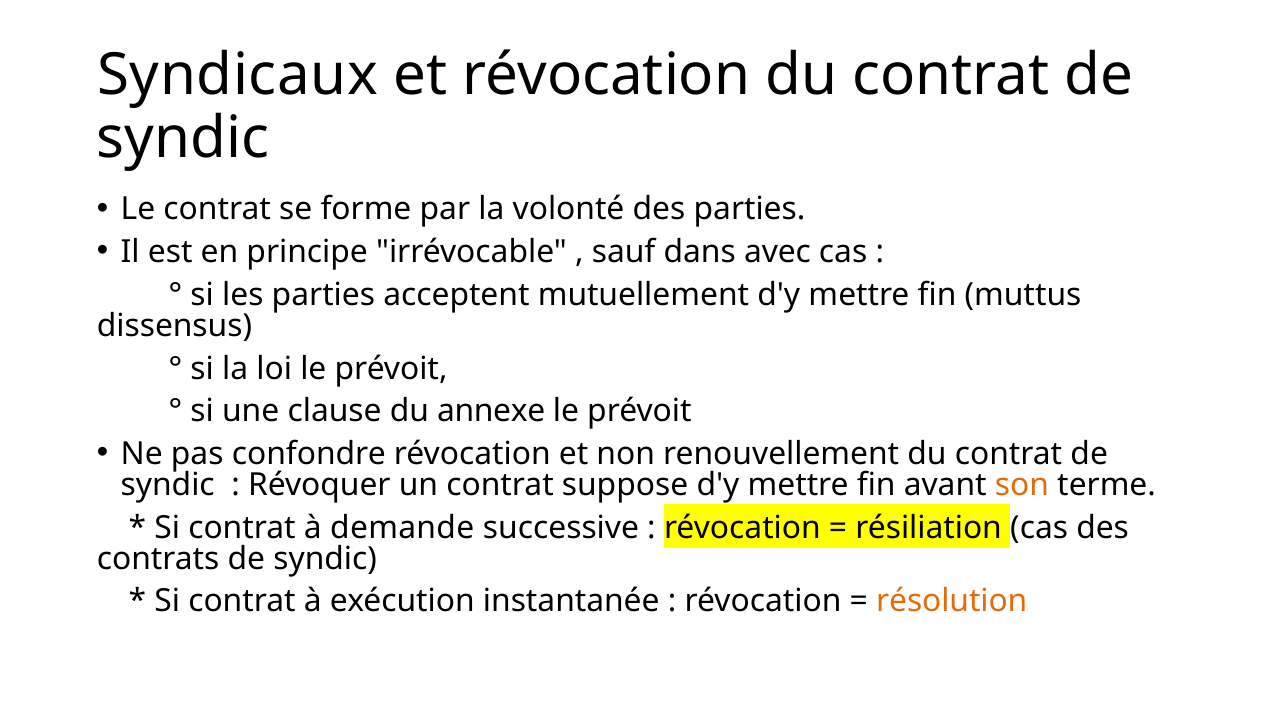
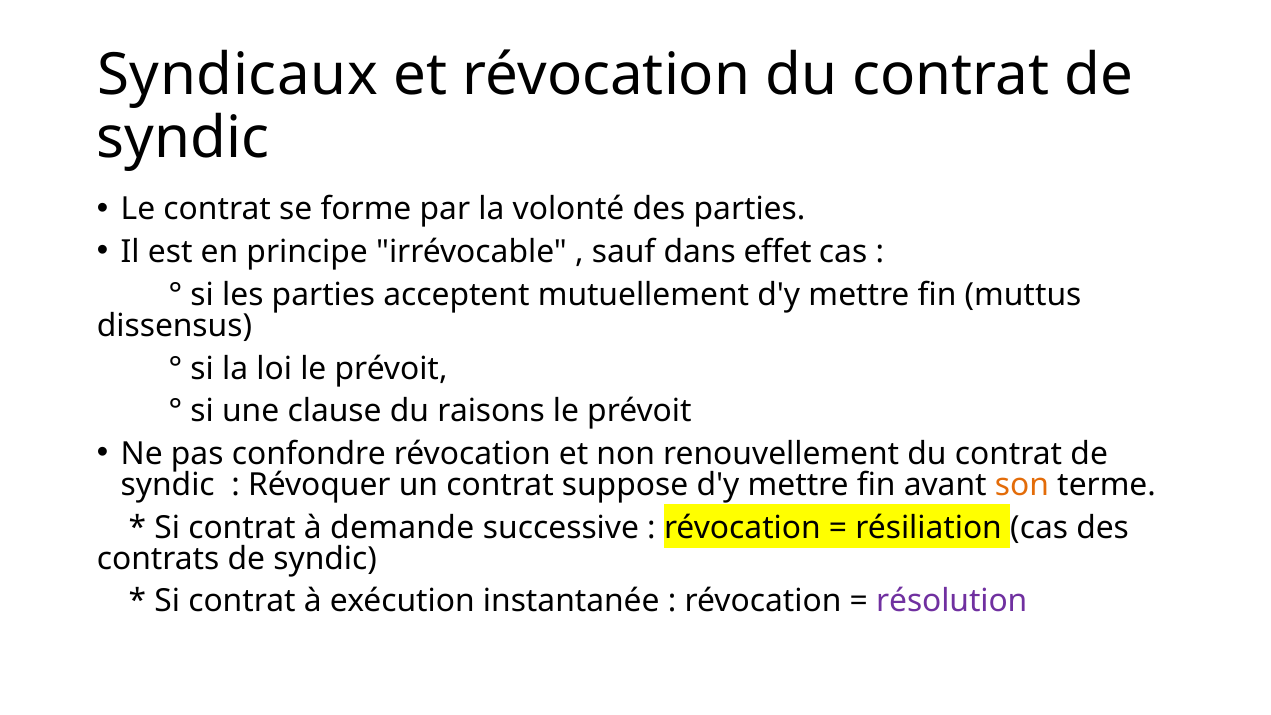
avec: avec -> effet (778, 252)
annexe: annexe -> raisons (491, 411)
résolution colour: orange -> purple (952, 601)
